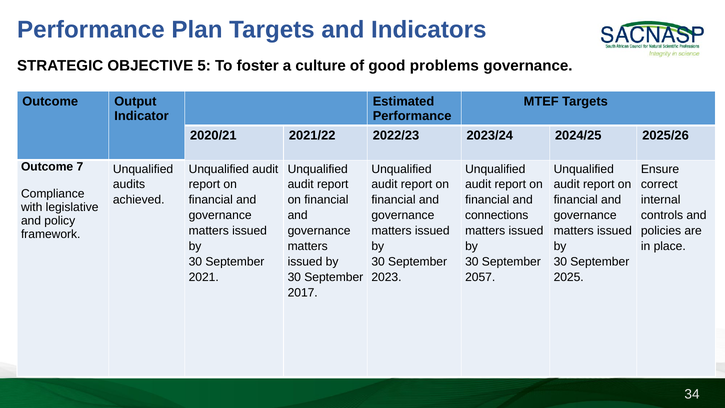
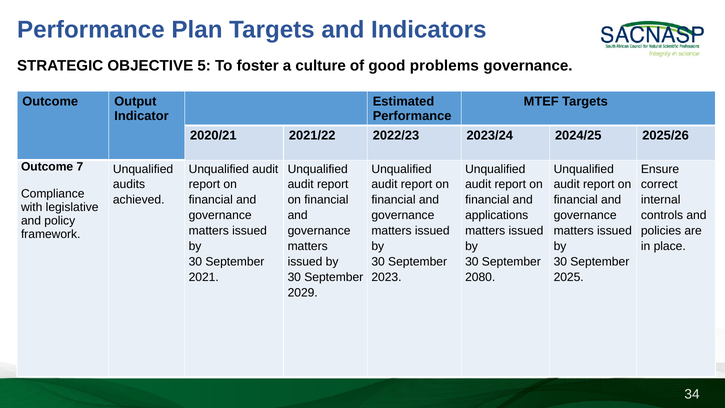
connections: connections -> applications (497, 215)
2057: 2057 -> 2080 (480, 277)
2017: 2017 -> 2029 (303, 292)
